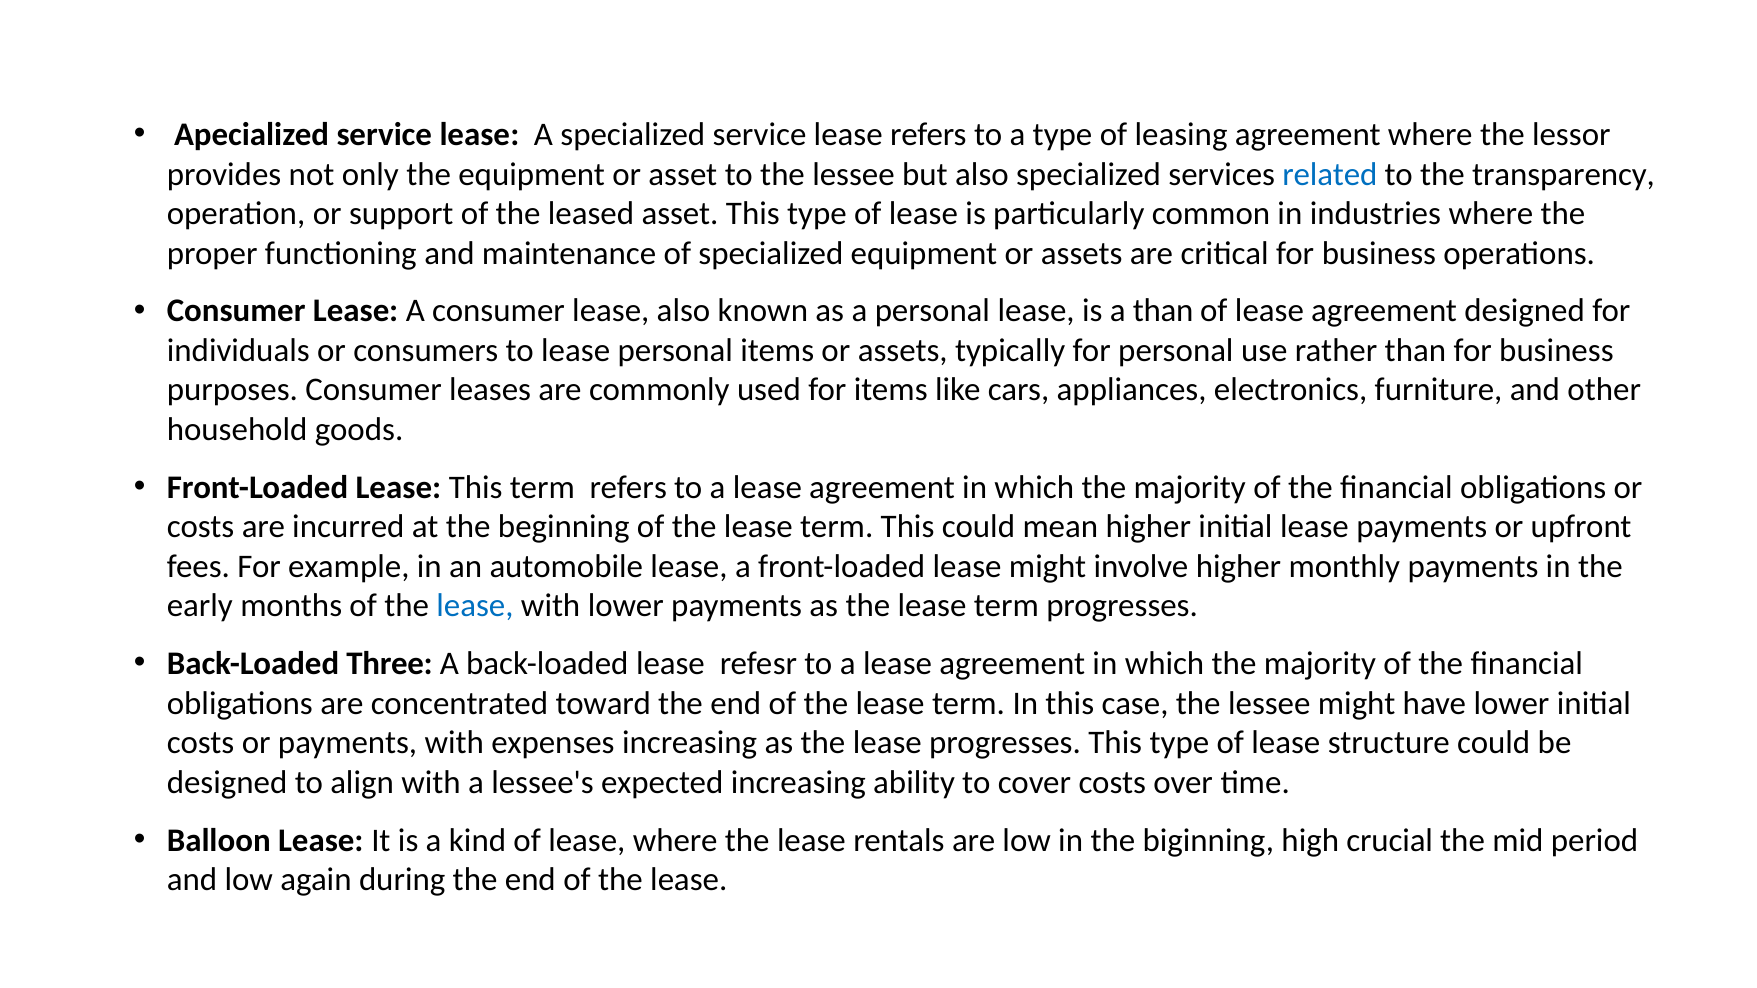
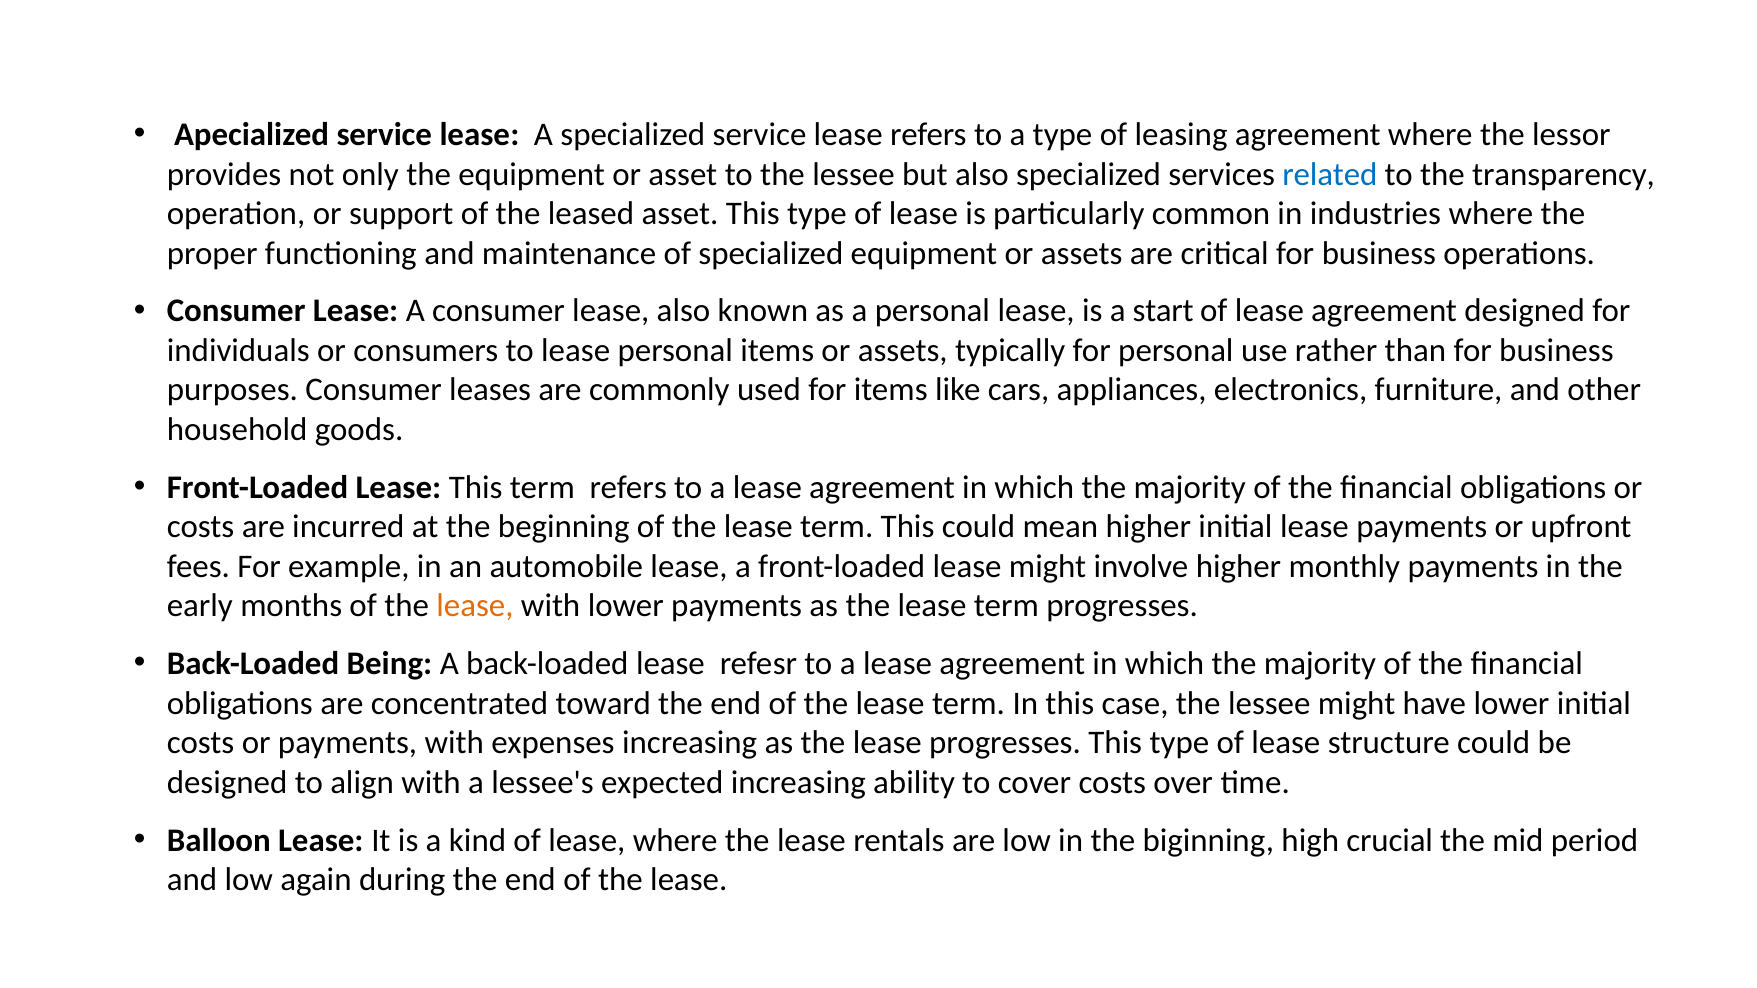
a than: than -> start (1163, 311)
lease colour: blue -> orange (475, 606)
Three: Three -> Being (389, 664)
